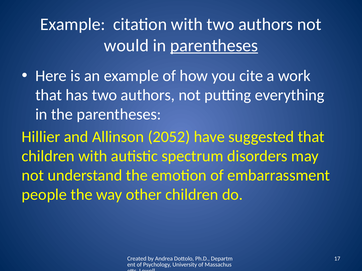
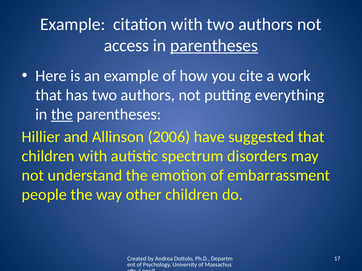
would: would -> access (126, 46)
the underline: none -> present (62, 115)
2052: 2052 -> 2006 (169, 137)
